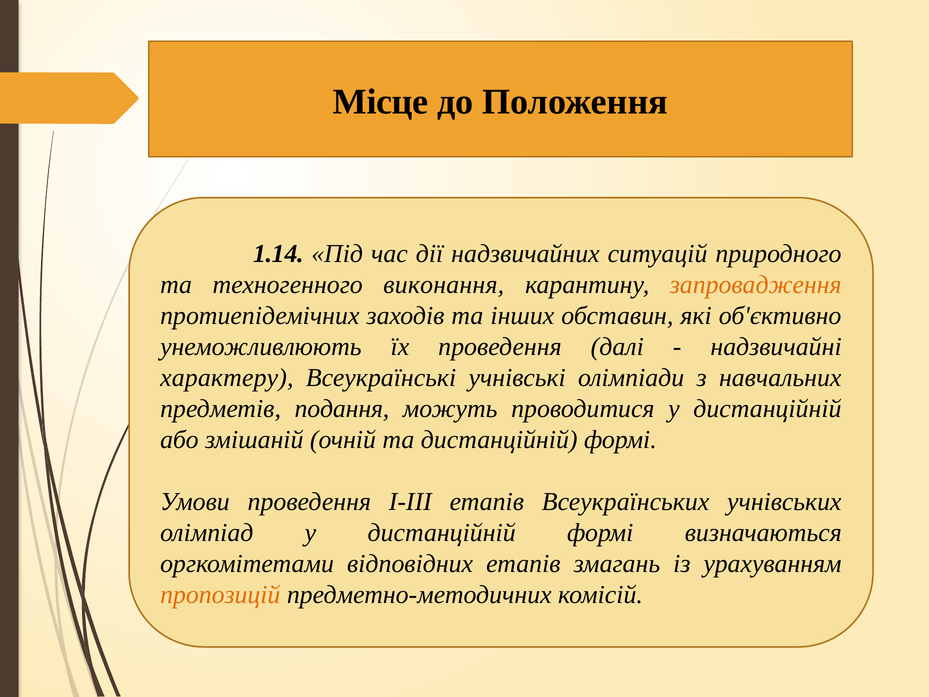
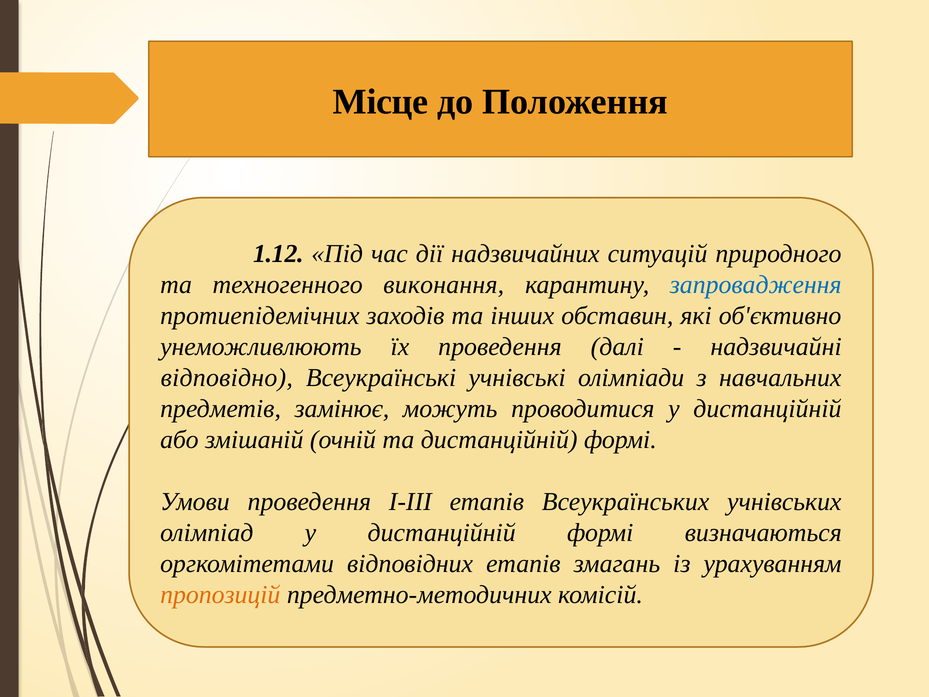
1.14: 1.14 -> 1.12 (278, 254)
запровадження colour: orange -> blue (756, 285)
характеру: характеру -> відповідно (227, 377)
подання: подання -> замінює (342, 408)
